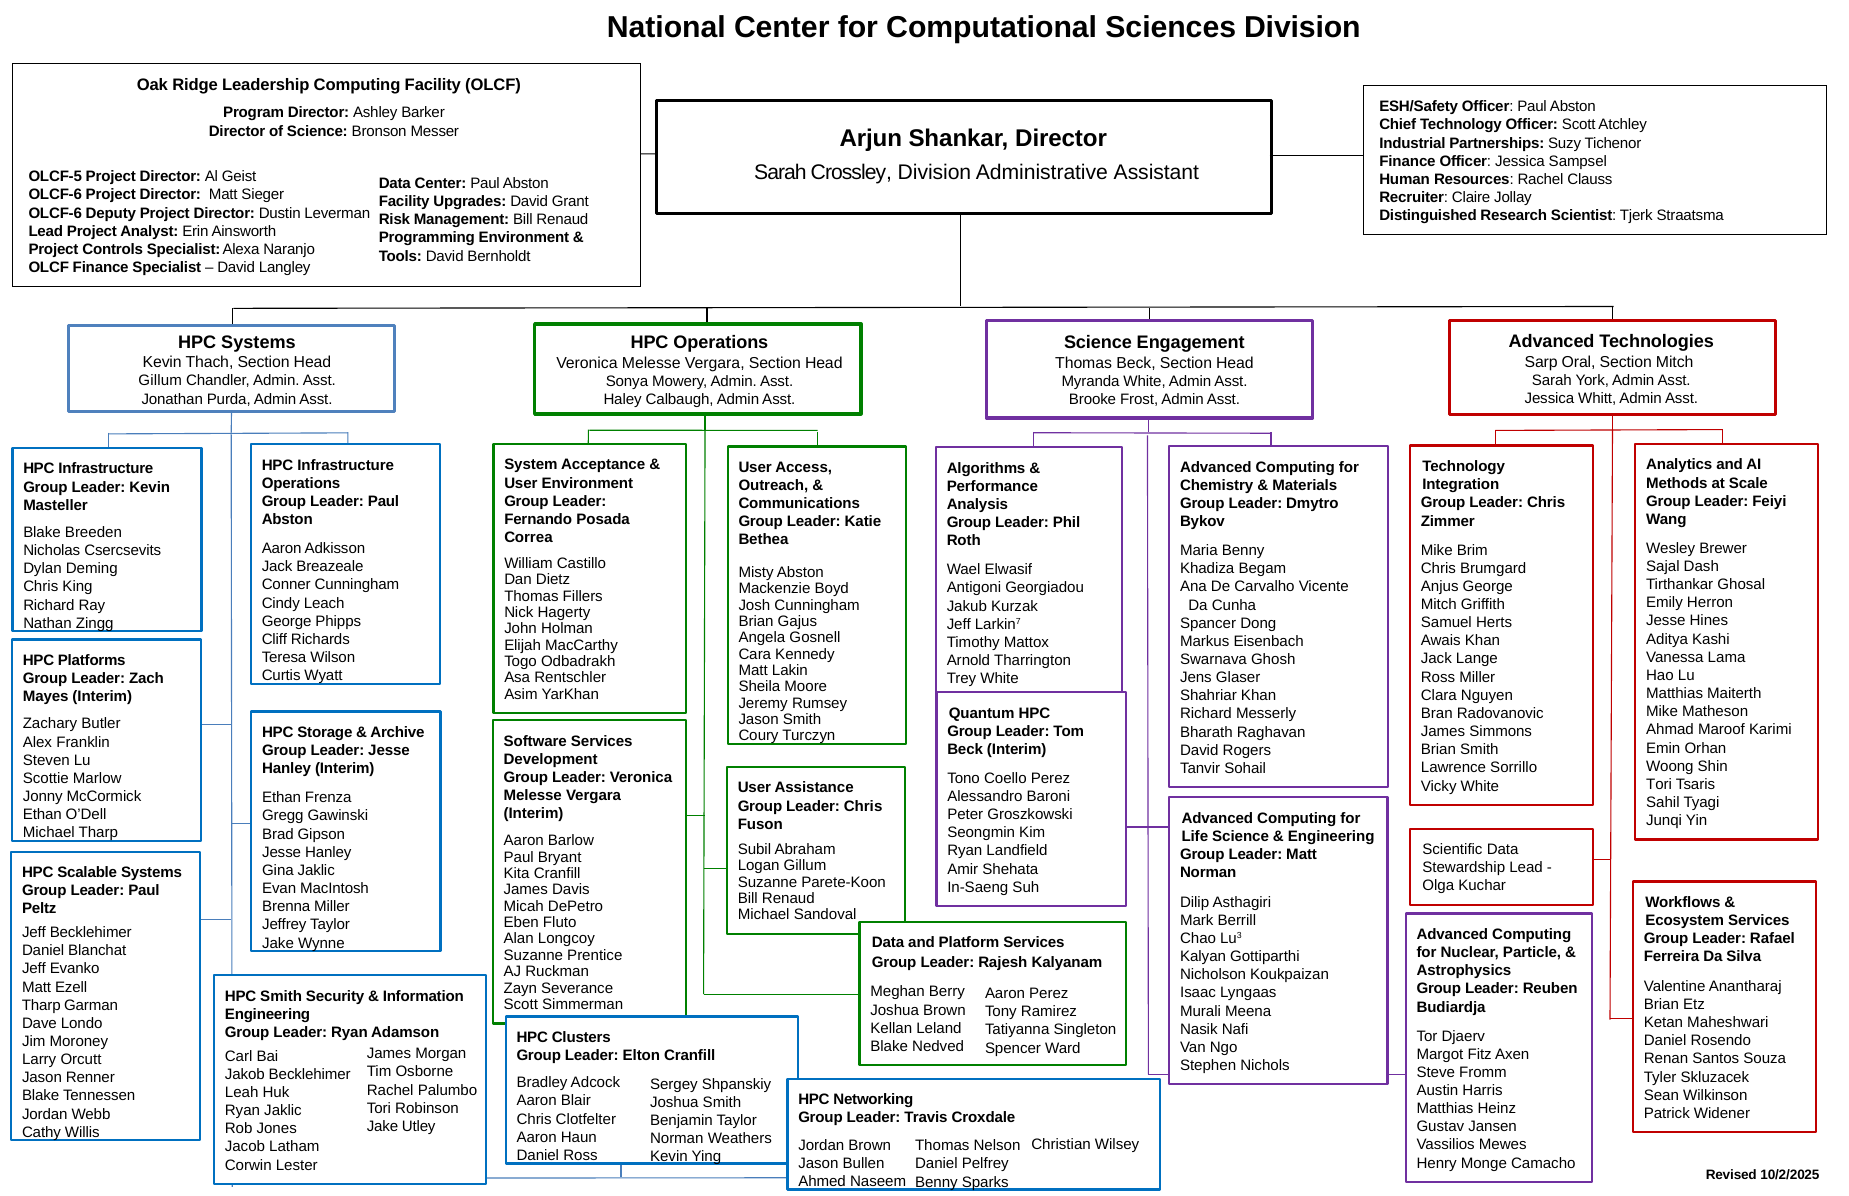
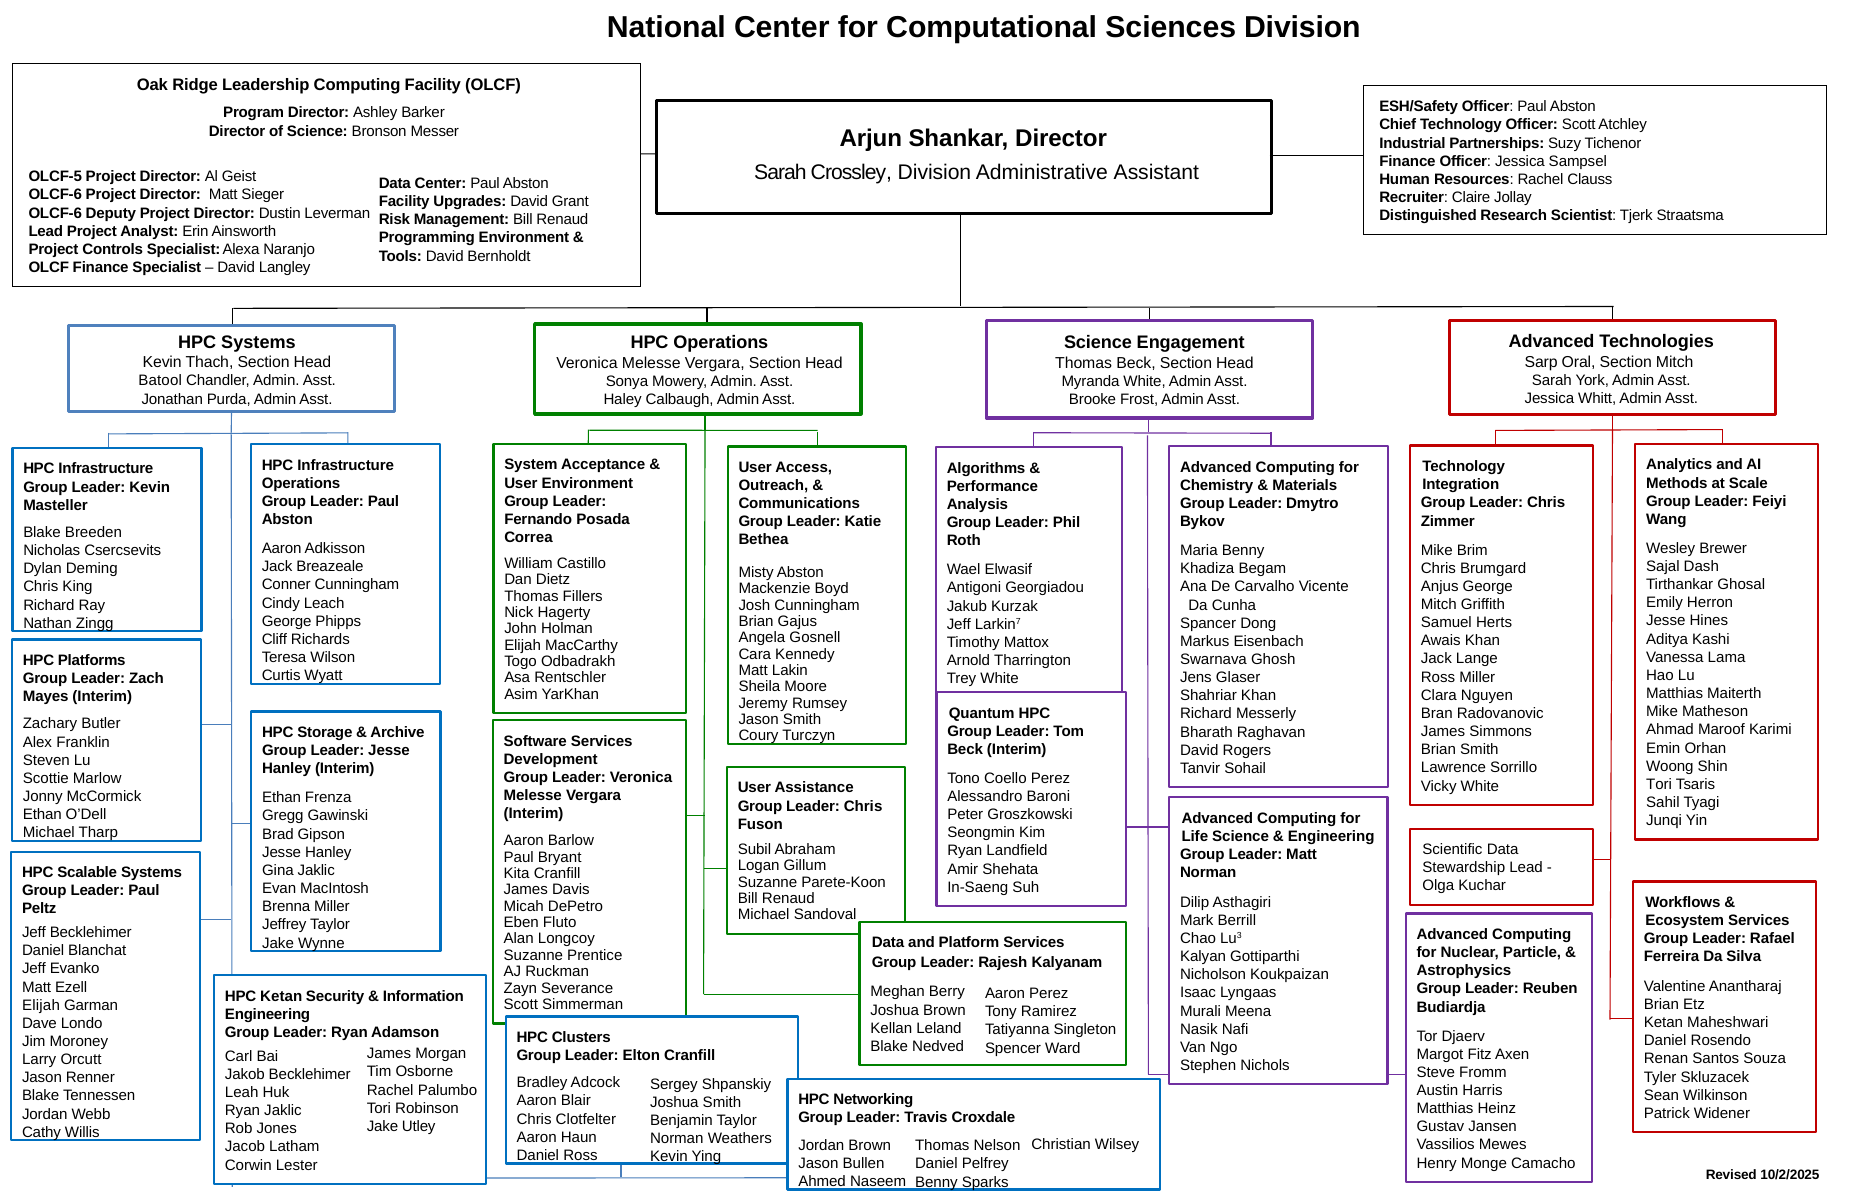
Gillum: Gillum -> Batool (160, 381)
HPC Smith: Smith -> Ketan (281, 997)
Tharp: Tharp -> Elijah (41, 1006)
